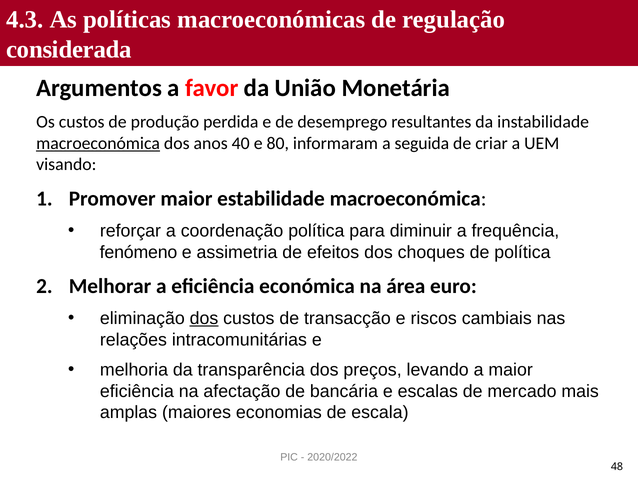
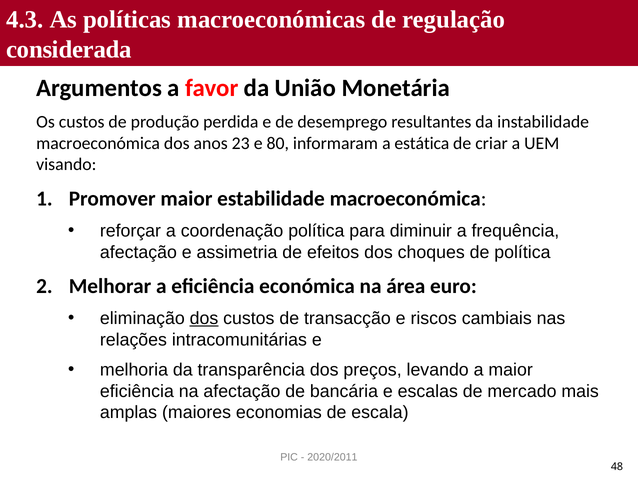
macroeconómica underline: present -> none (98, 143)
40: 40 -> 23 (241, 143)
seguida: seguida -> estática (422, 143)
fenómeno: fenómeno -> afectação (138, 252)
2020/2022: 2020/2022 -> 2020/2011 (332, 457)
